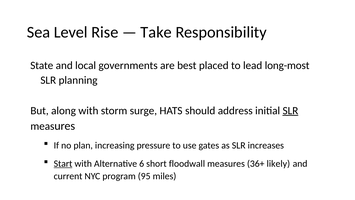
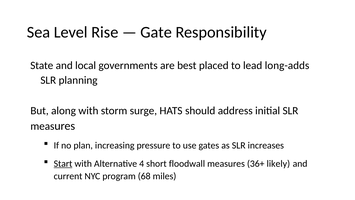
Take: Take -> Gate (156, 32)
long-most: long-most -> long-adds (287, 65)
SLR underline: present -> none (290, 110)
6: 6 -> 4 (142, 163)
95: 95 -> 68 (144, 176)
